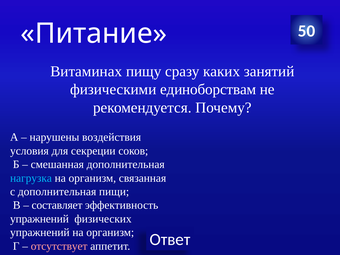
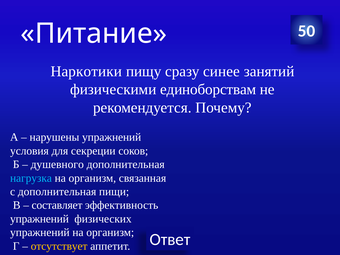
Витаминах: Витаминах -> Наркотики (86, 71)
каких: каких -> синее (222, 71)
нарушены воздействия: воздействия -> упражнений (112, 137)
смешанная: смешанная -> душевного (57, 164)
отсутствует colour: pink -> yellow (59, 246)
